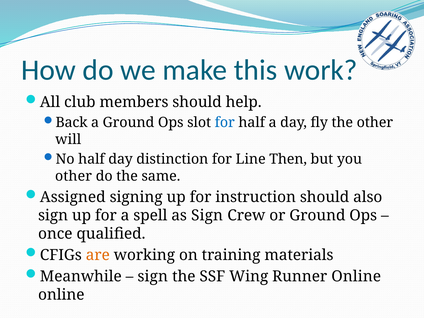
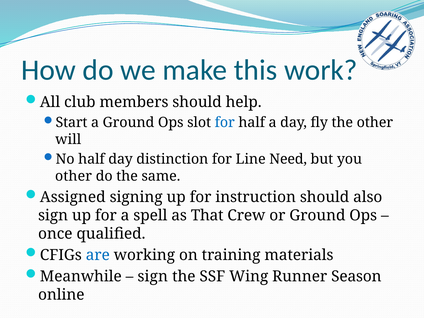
Back: Back -> Start (72, 122)
Then: Then -> Need (288, 159)
as Sign: Sign -> That (207, 215)
are colour: orange -> blue (98, 255)
Runner Online: Online -> Season (356, 277)
